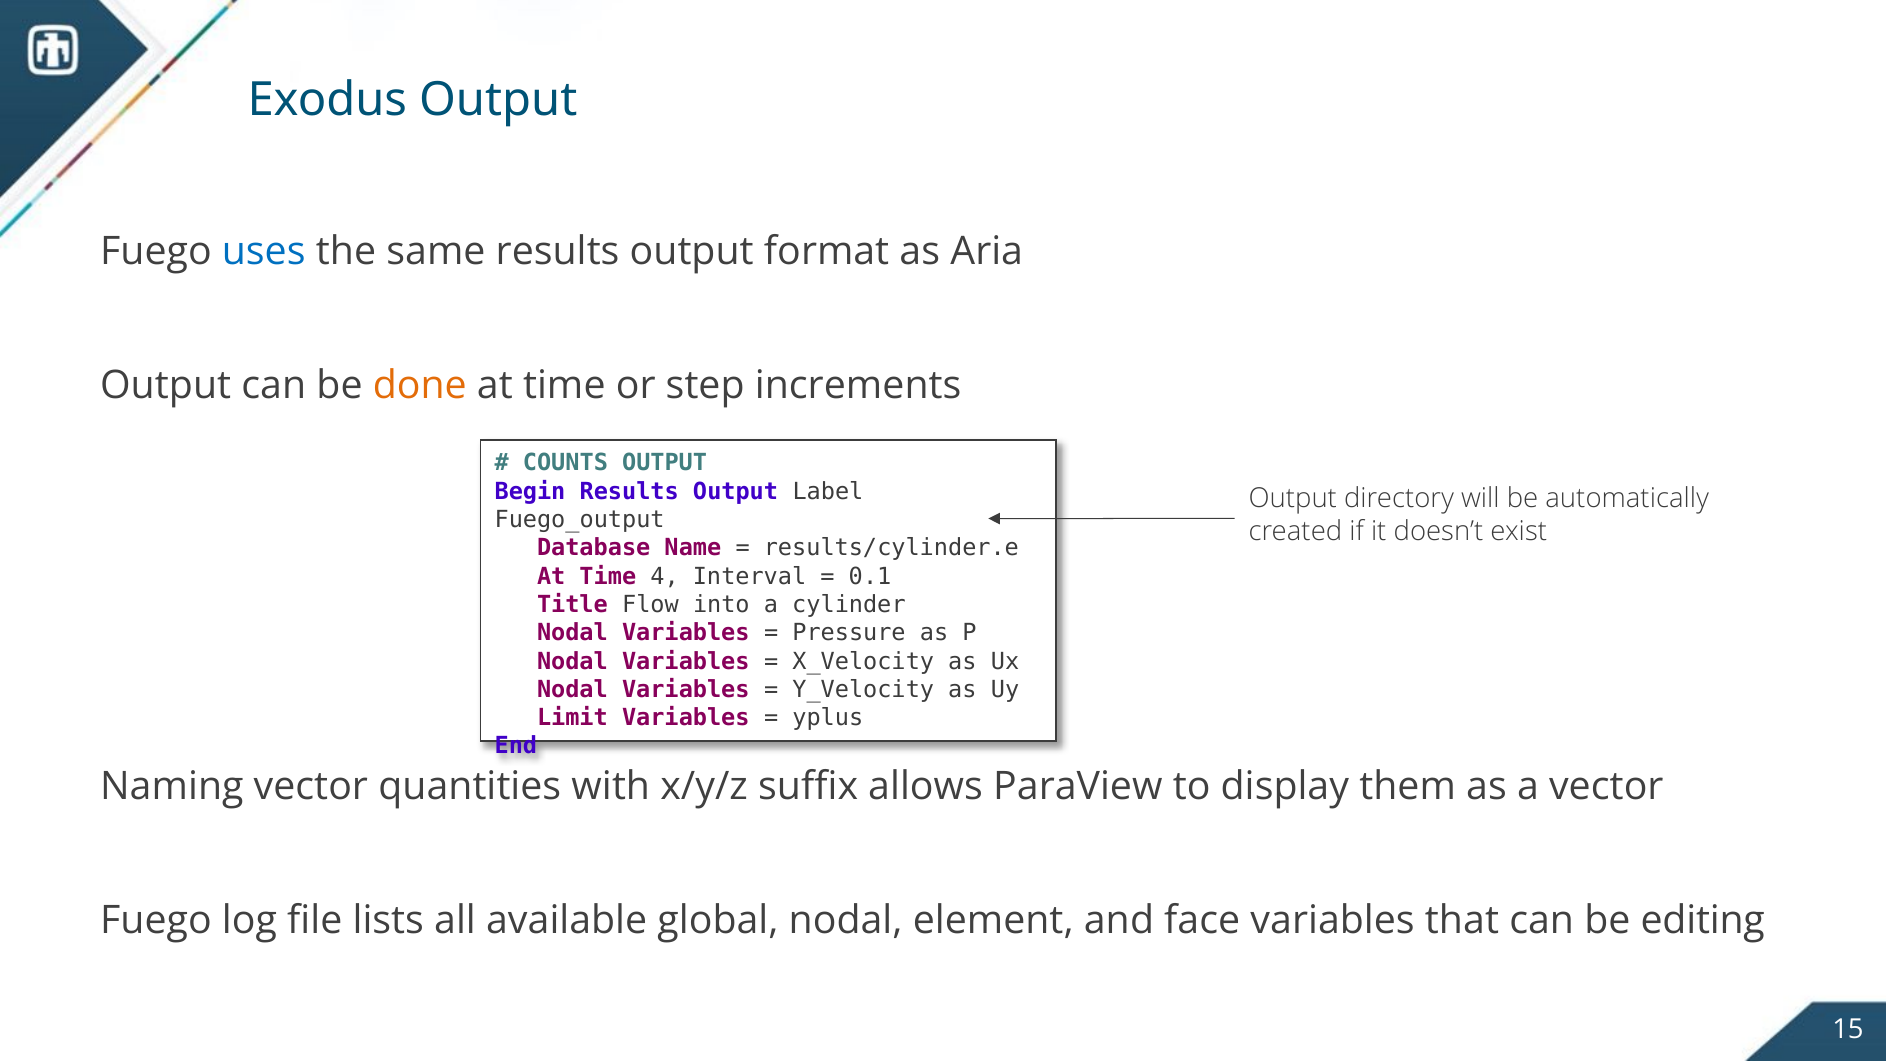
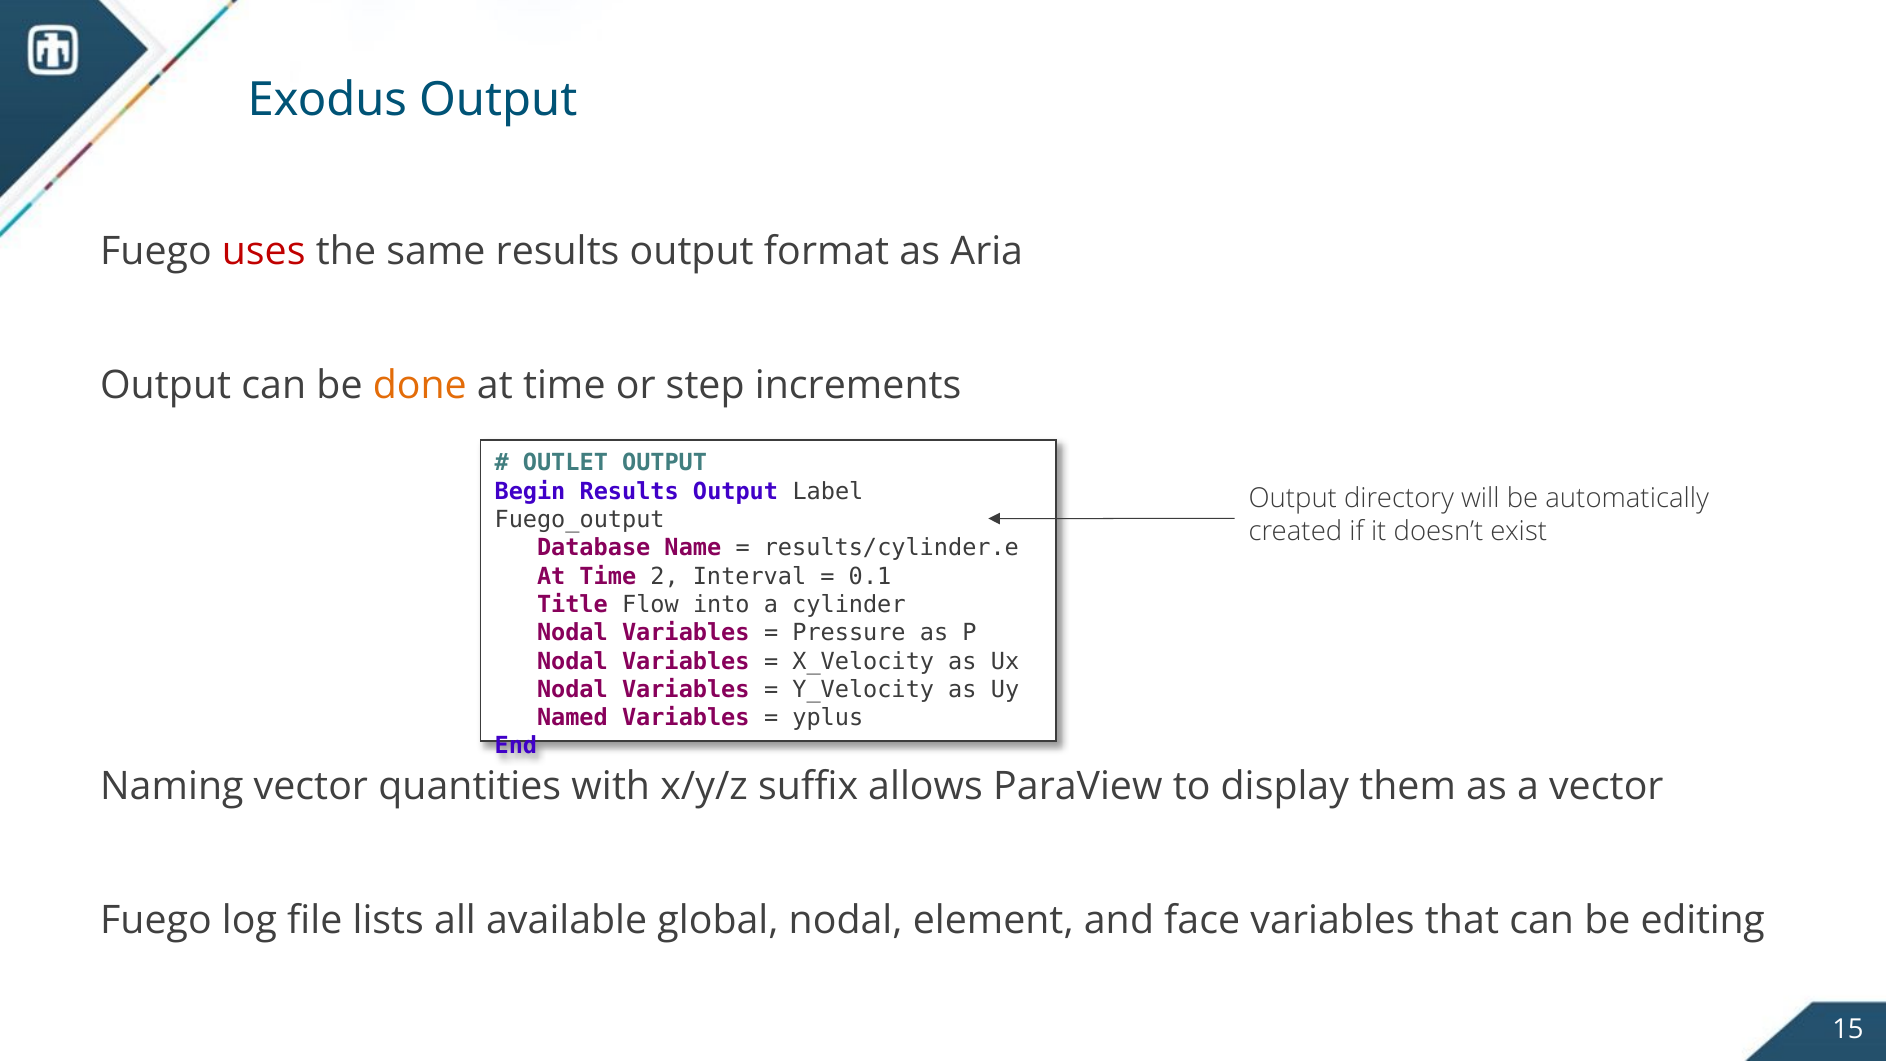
uses colour: blue -> red (264, 252)
COUNTS: COUNTS -> OUTLET (565, 463)
4: 4 -> 2 (665, 576)
Limit: Limit -> Named (572, 718)
